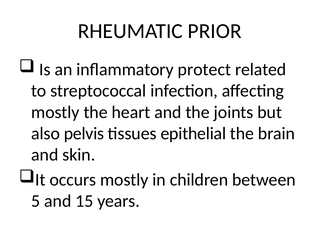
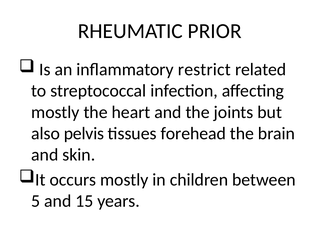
protect: protect -> restrict (204, 70)
epithelial: epithelial -> forehead (193, 133)
